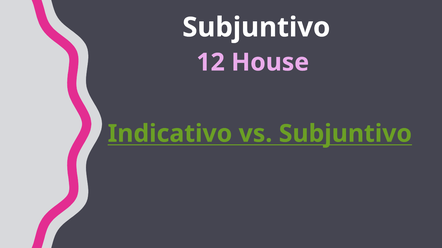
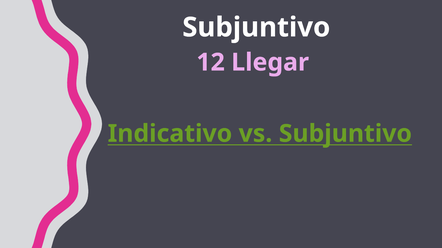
House: House -> Llegar (270, 63)
